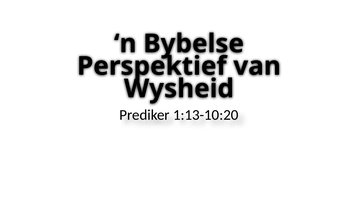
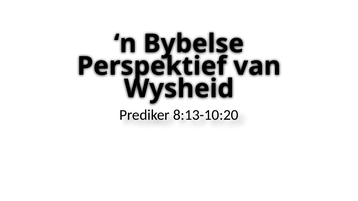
1:13-10:20: 1:13-10:20 -> 8:13-10:20 (206, 115)
